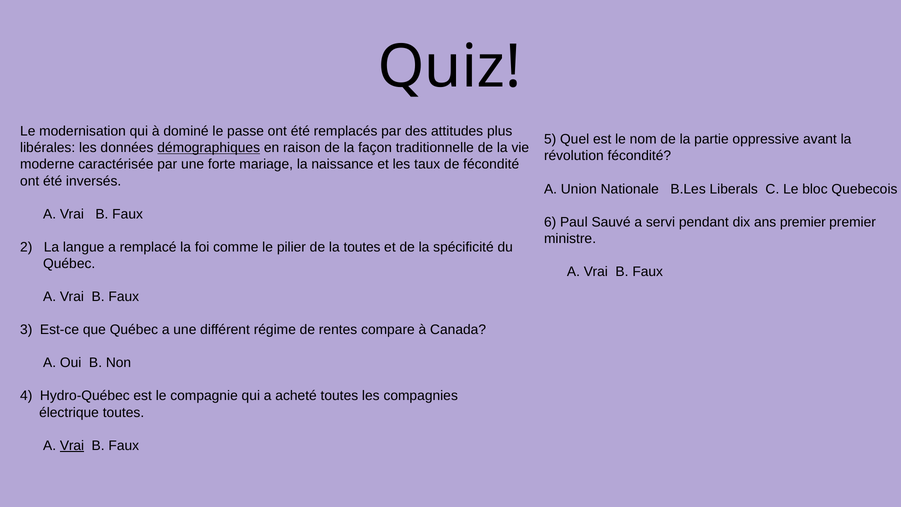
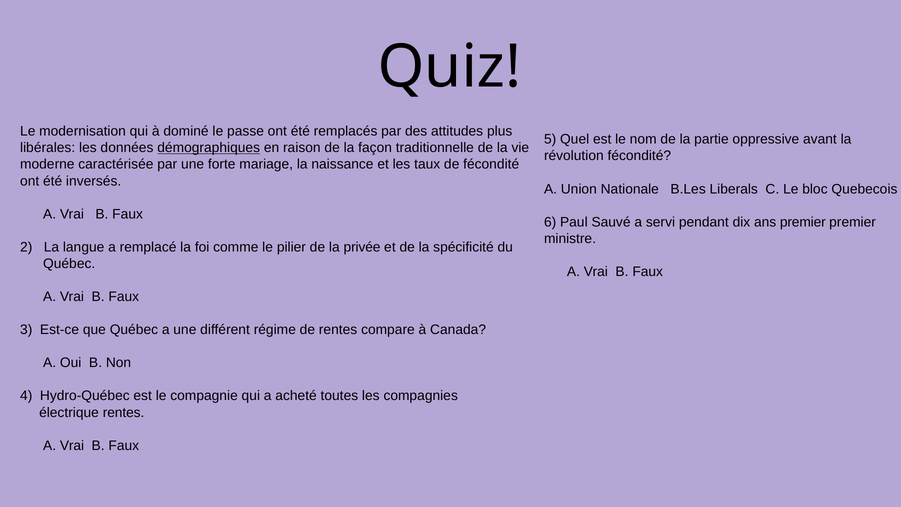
la toutes: toutes -> privée (362, 247)
électrique toutes: toutes -> rentes (124, 412)
Vrai underline: present -> none (72, 445)
